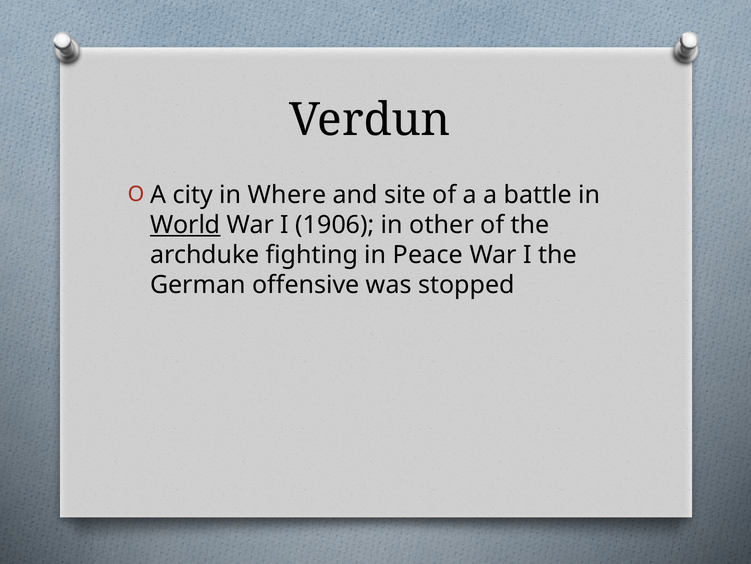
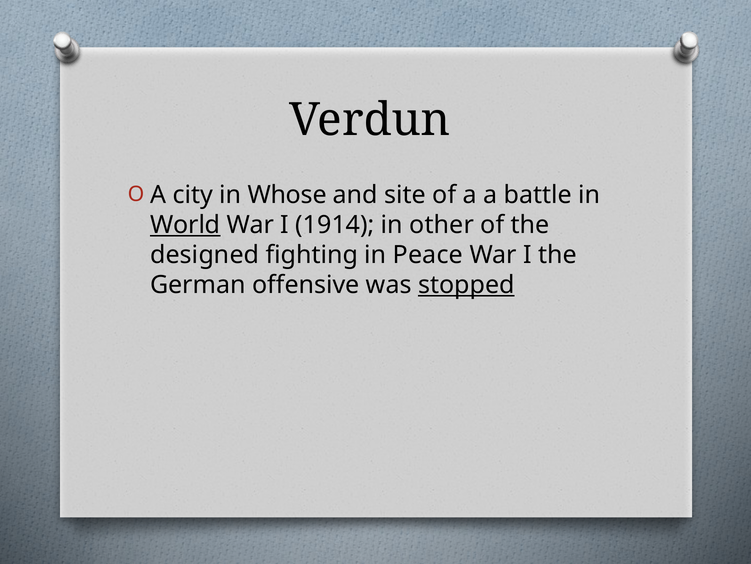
Where: Where -> Whose (287, 195)
1906: 1906 -> 1914 (335, 225)
archduke: archduke -> designed (205, 255)
stopped underline: none -> present (466, 285)
